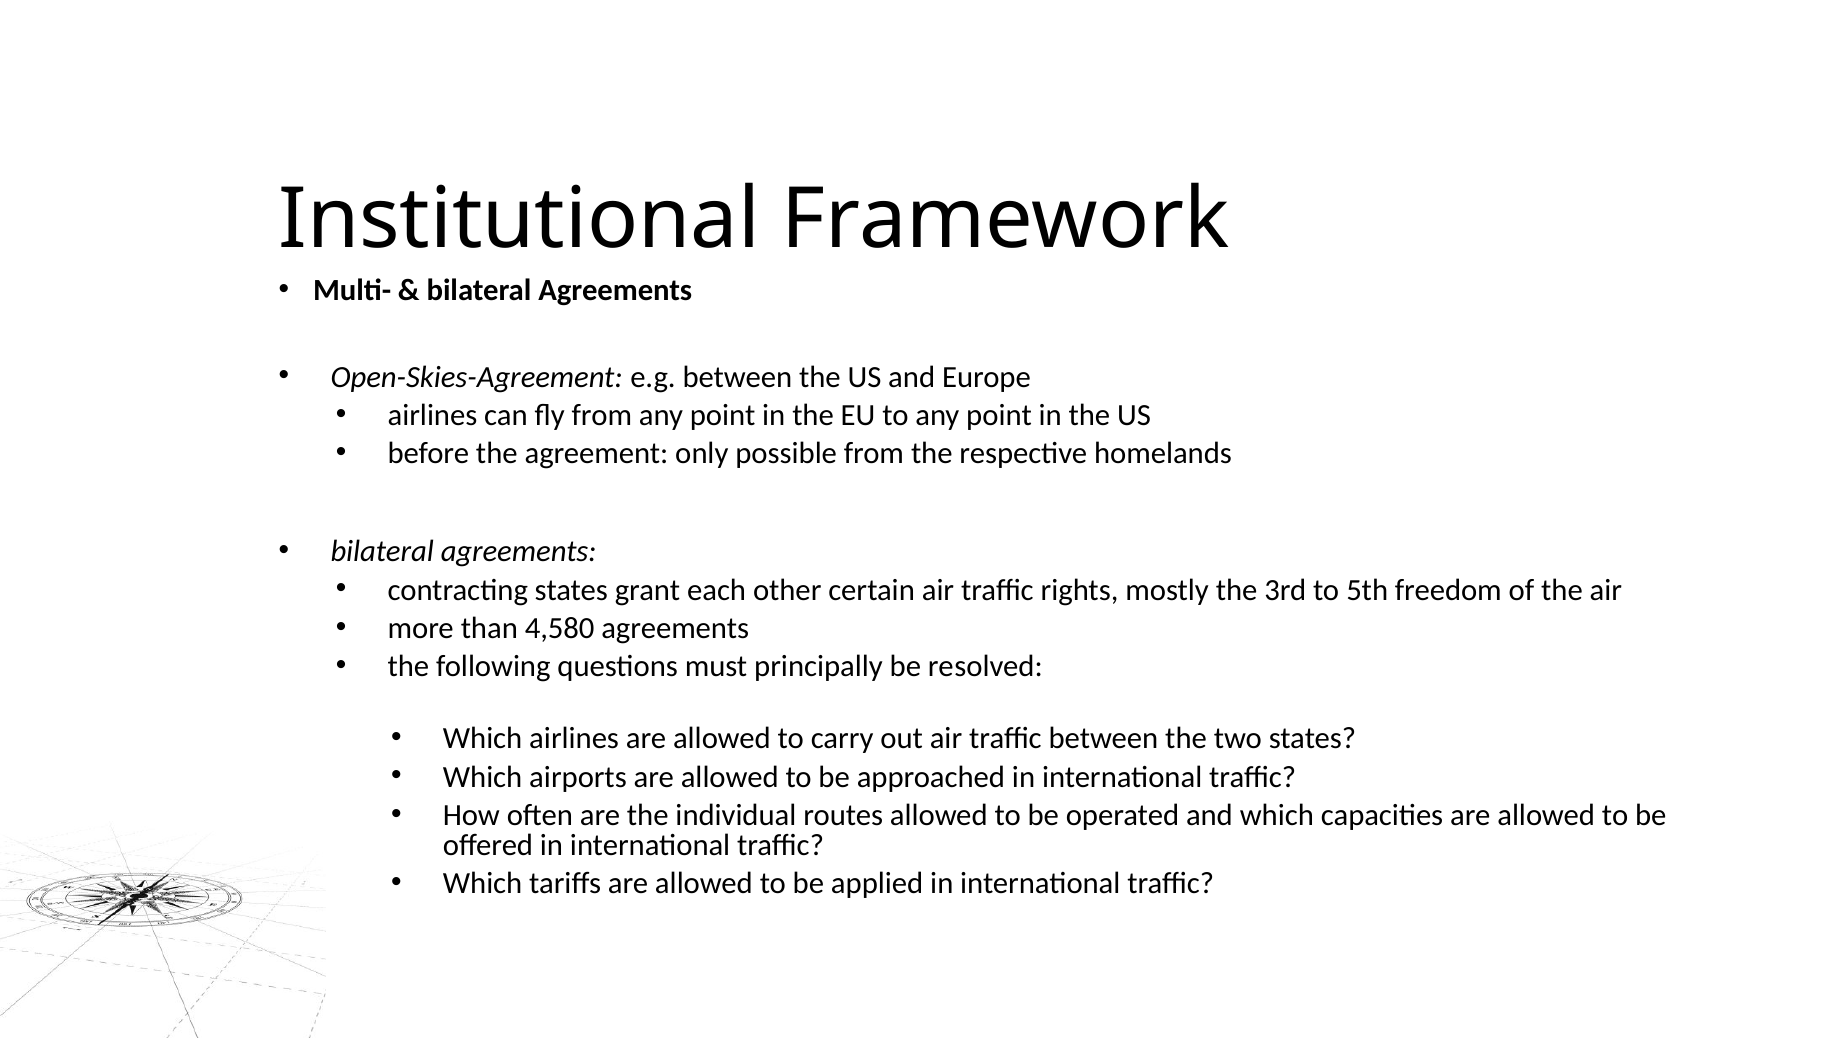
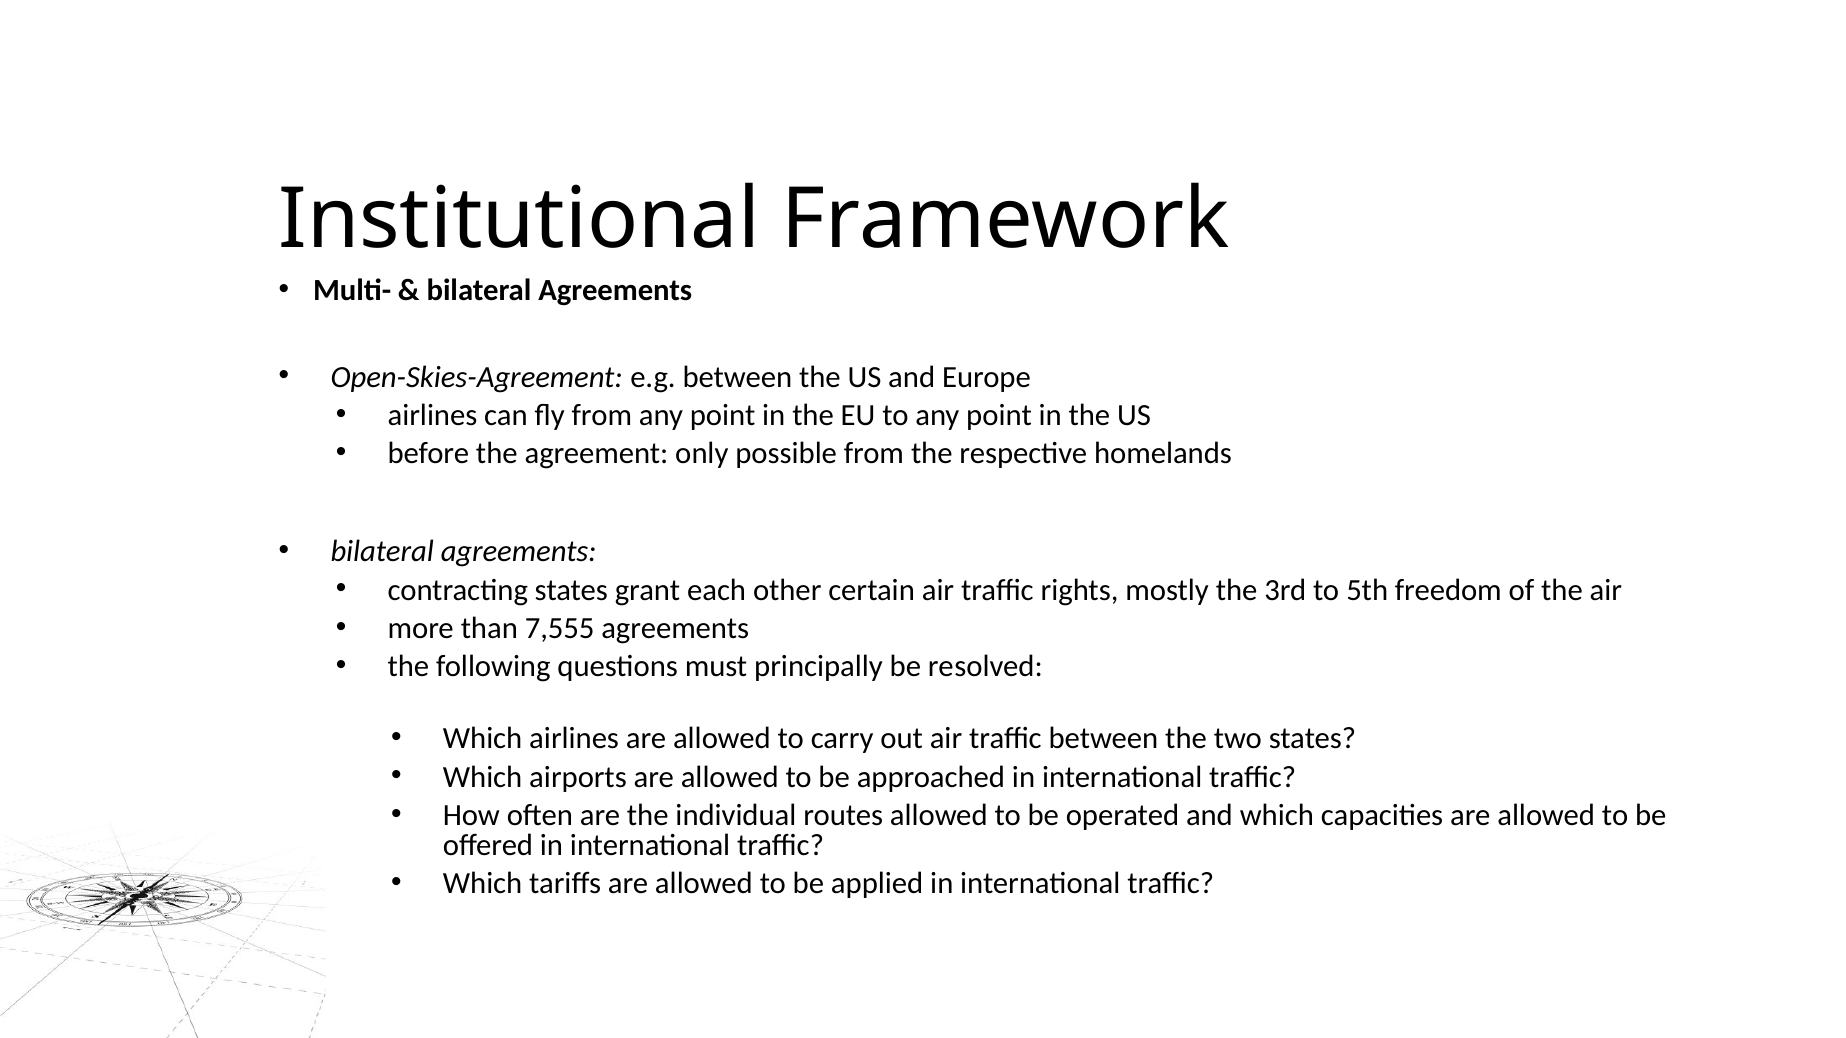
4,580: 4,580 -> 7,555 (560, 629)
